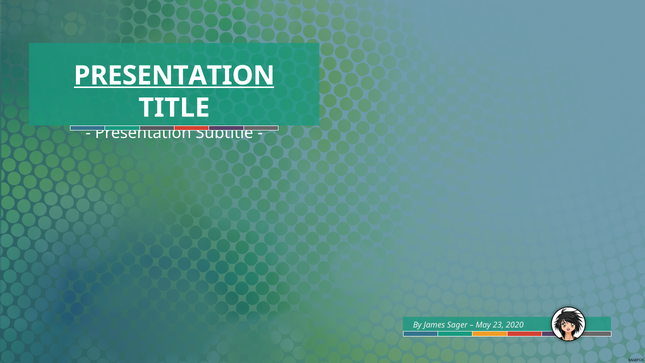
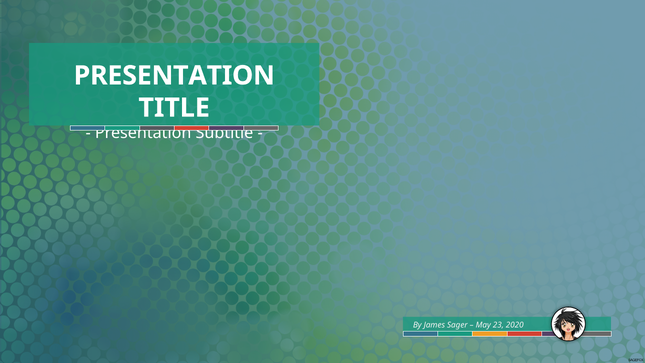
PRESENTATION underline: present -> none (174, 76)
